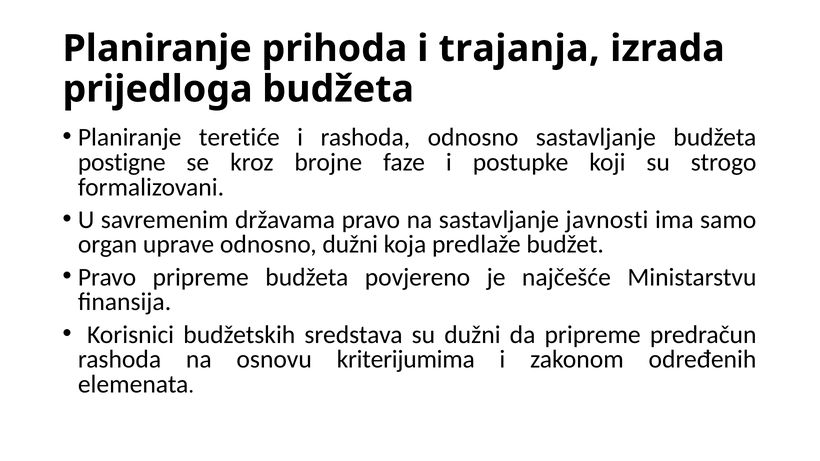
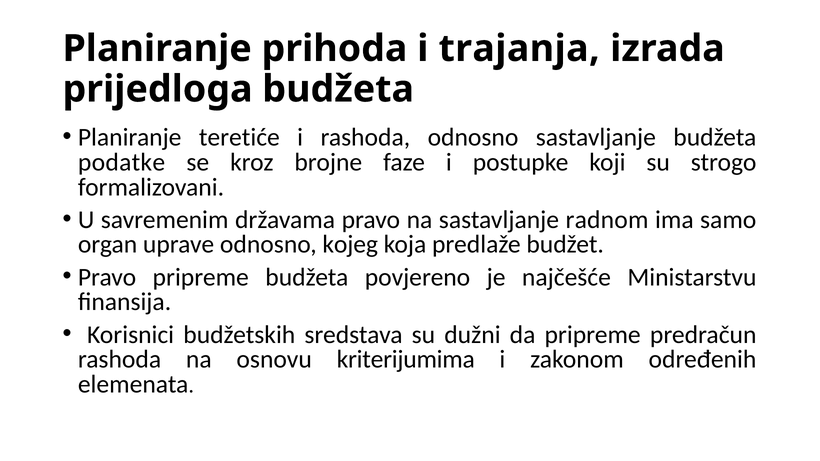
postigne: postigne -> podatke (122, 162)
javnosti: javnosti -> radnom (607, 220)
odnosno dužni: dužni -> kojeg (350, 245)
